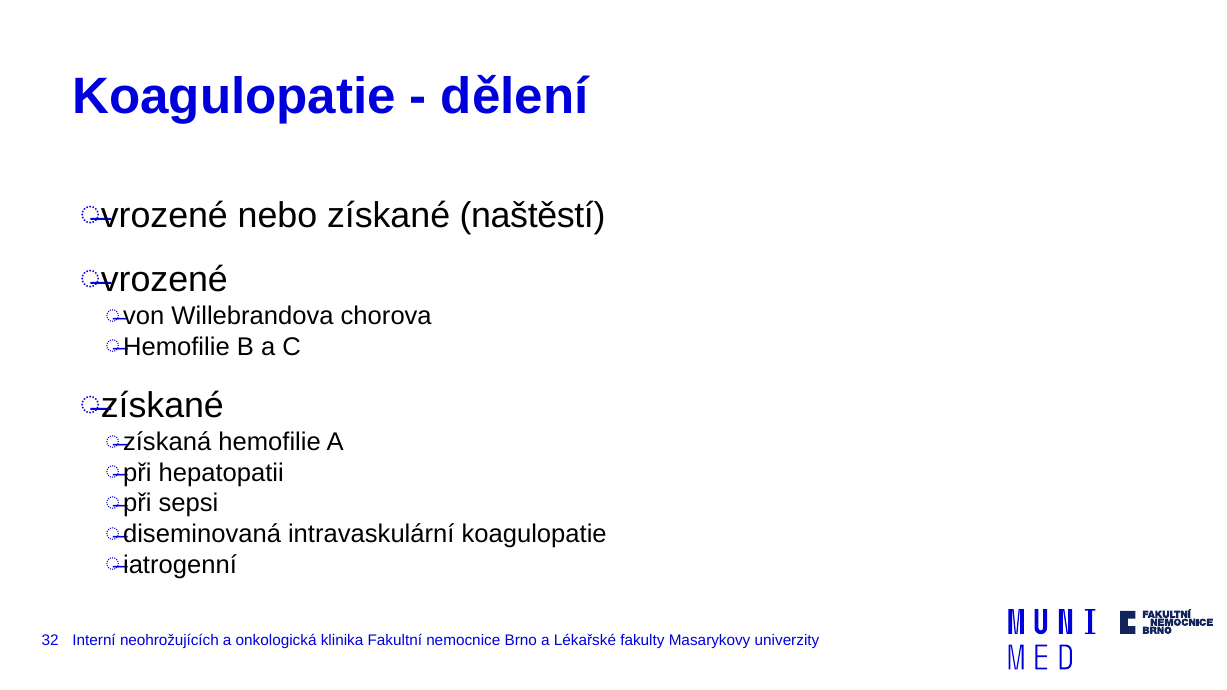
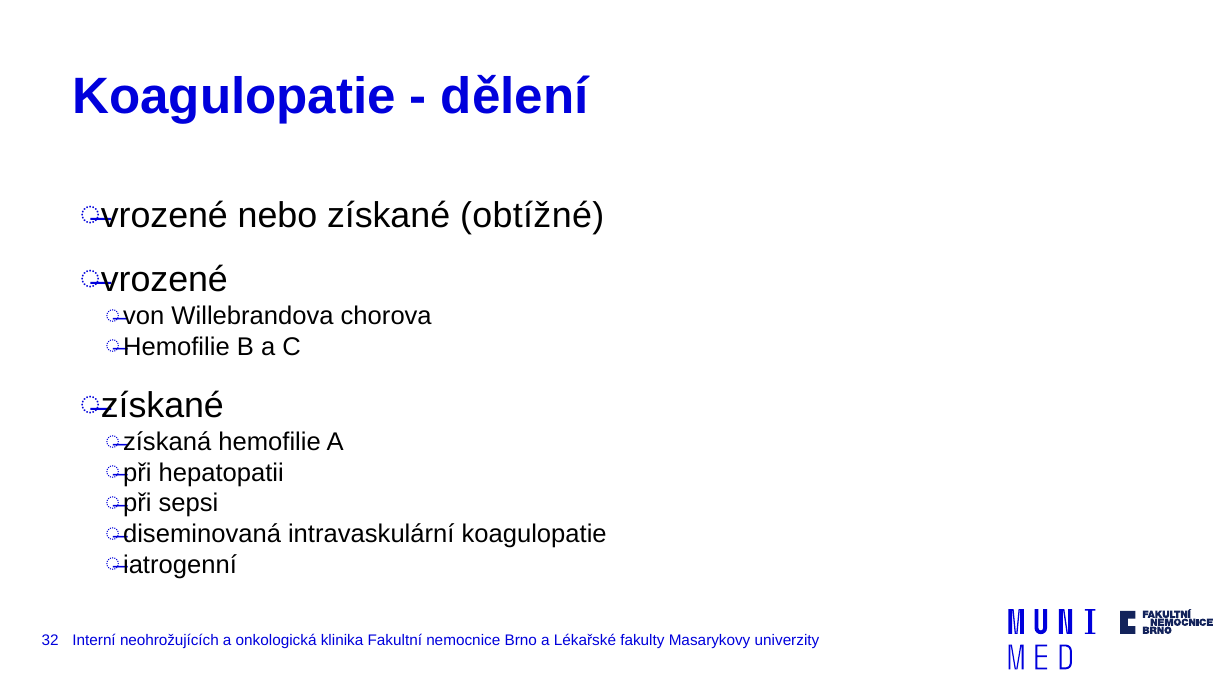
naštěstí: naštěstí -> obtížné (532, 216)
